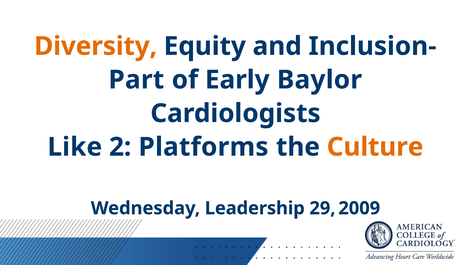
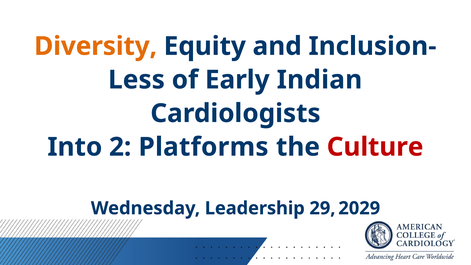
Part: Part -> Less (136, 80)
Baylor: Baylor -> Indian (319, 80)
Like: Like -> Into (75, 147)
Culture colour: orange -> red (375, 147)
2009: 2009 -> 2029 (359, 208)
